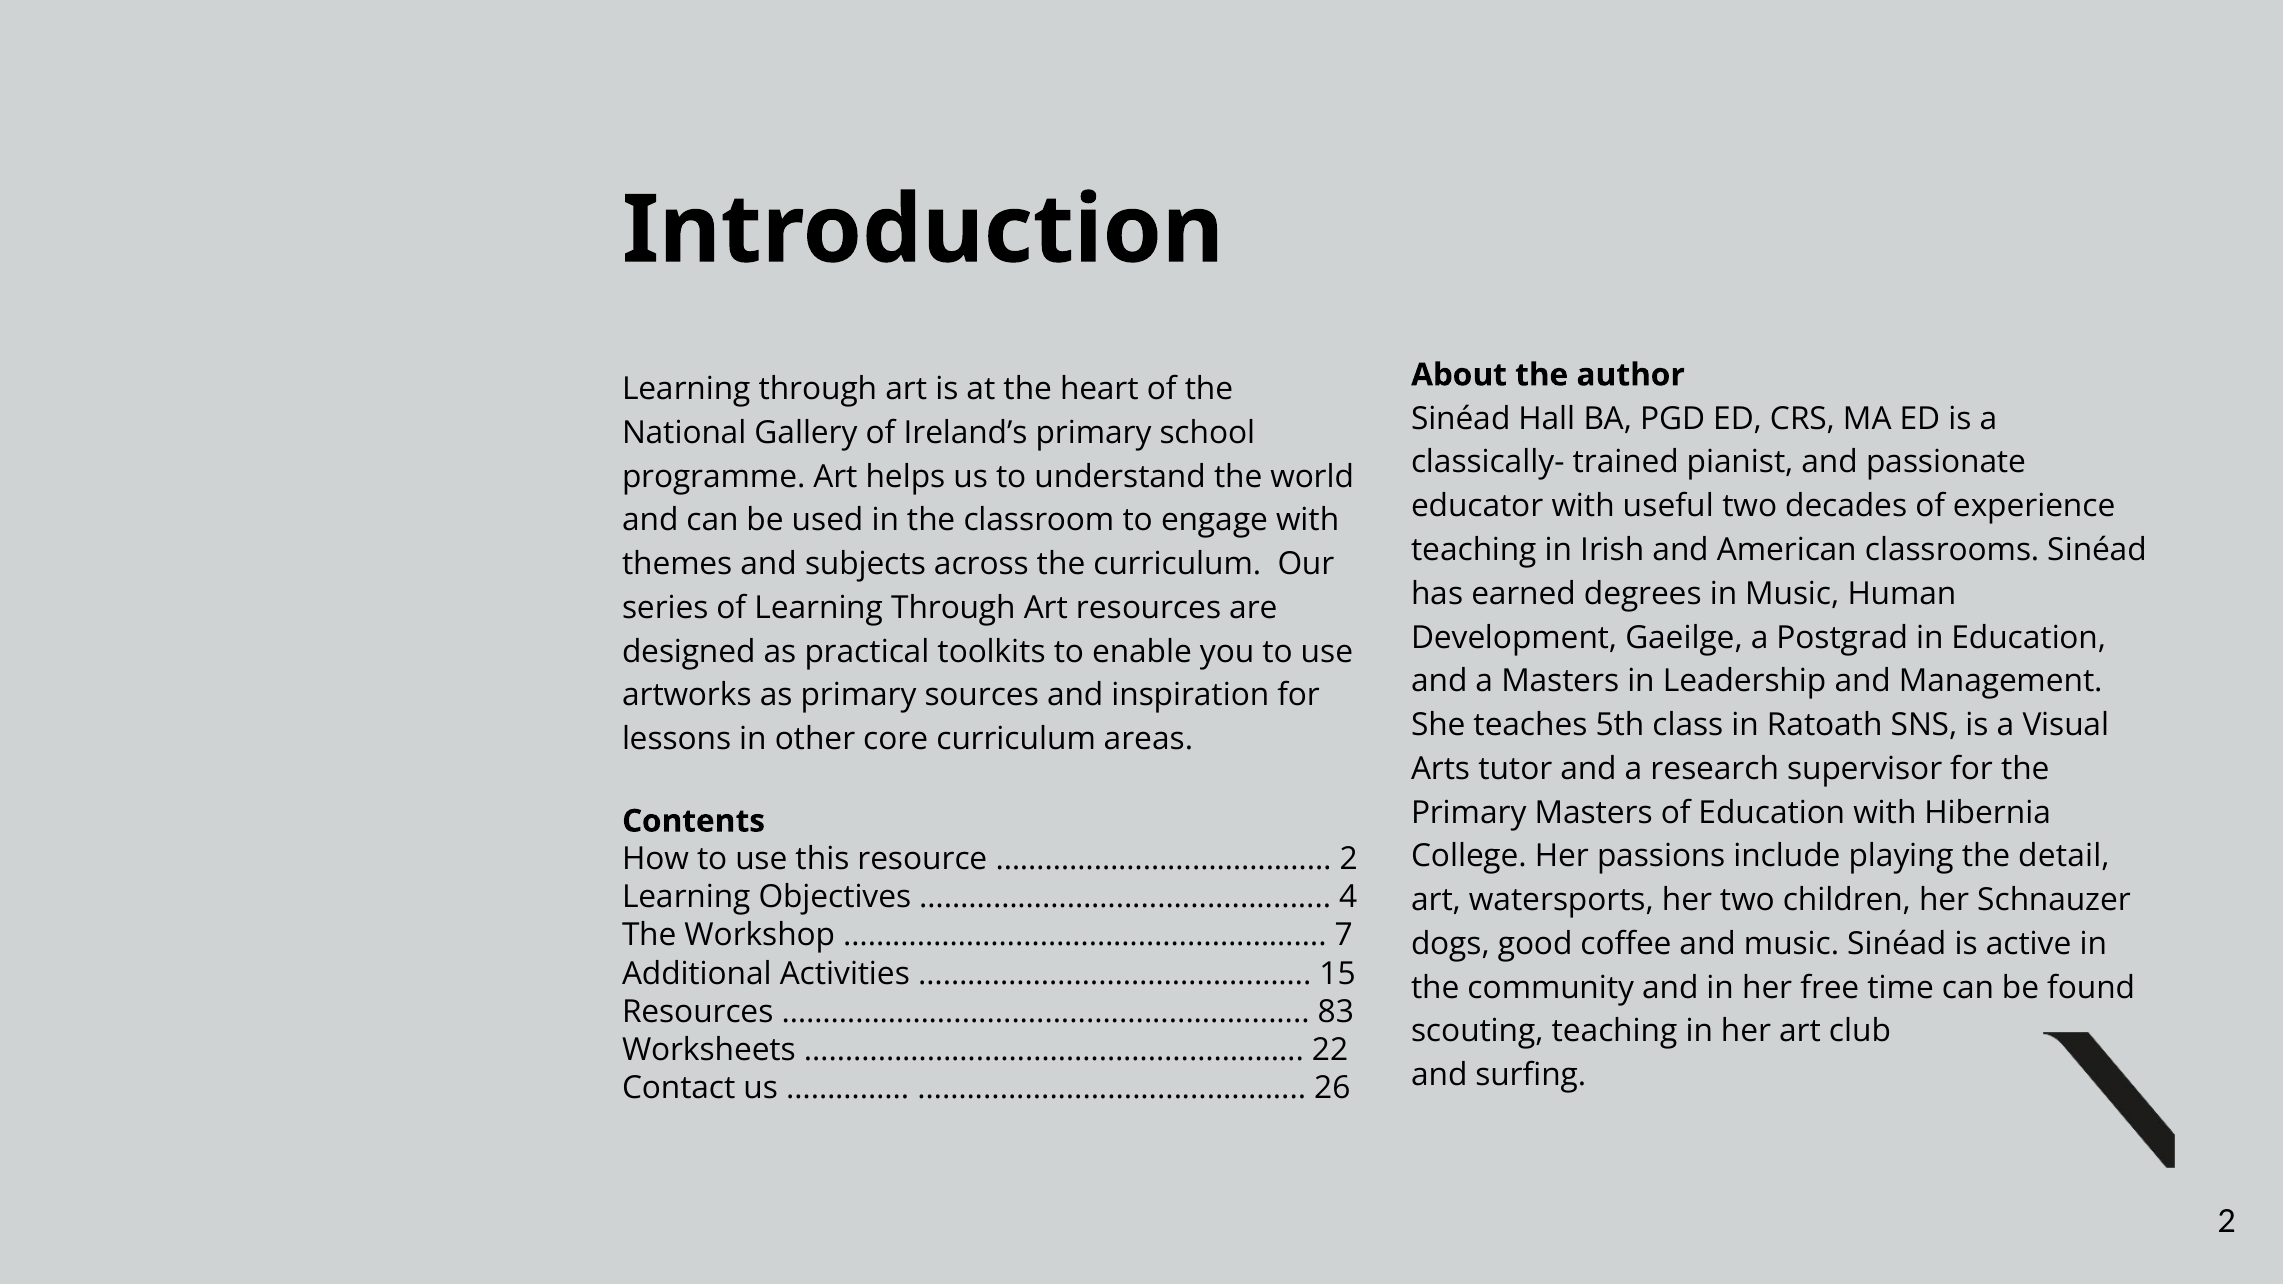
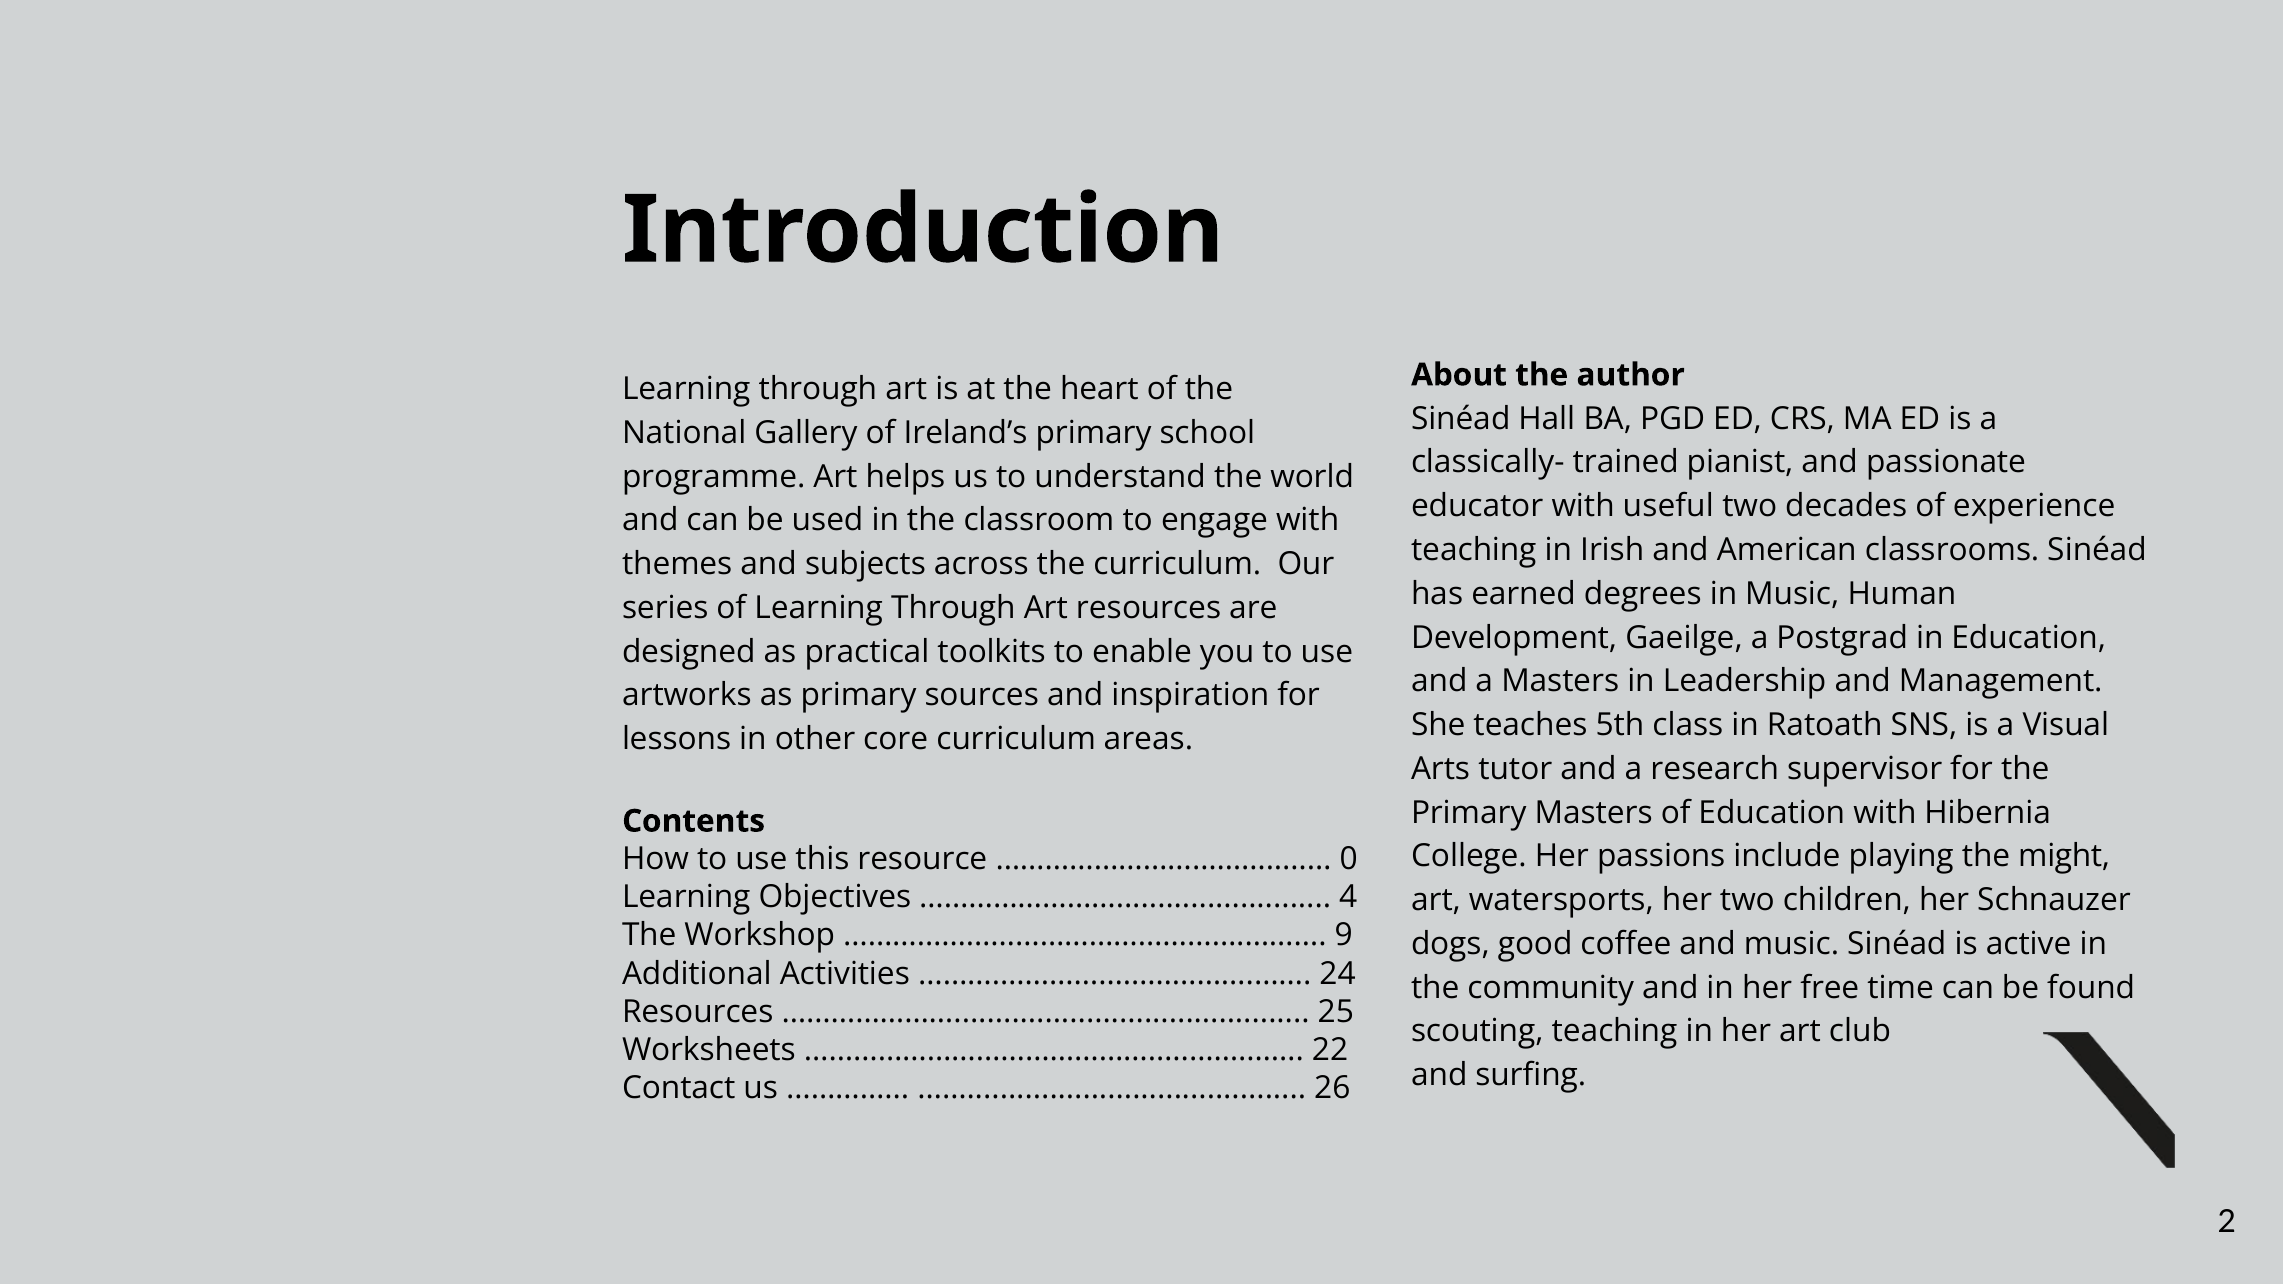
detail: detail -> might (2064, 857)
2: 2 -> 0 (1349, 859)
7: 7 -> 9 (1344, 936)
15: 15 -> 24 (1338, 974)
83: 83 -> 25 (1336, 1012)
